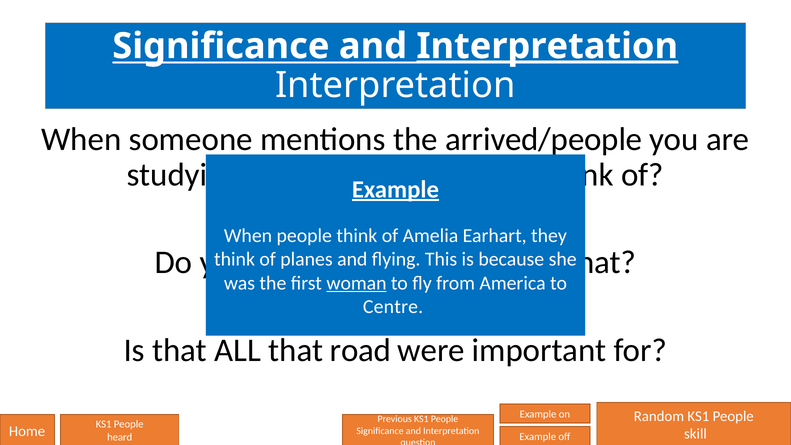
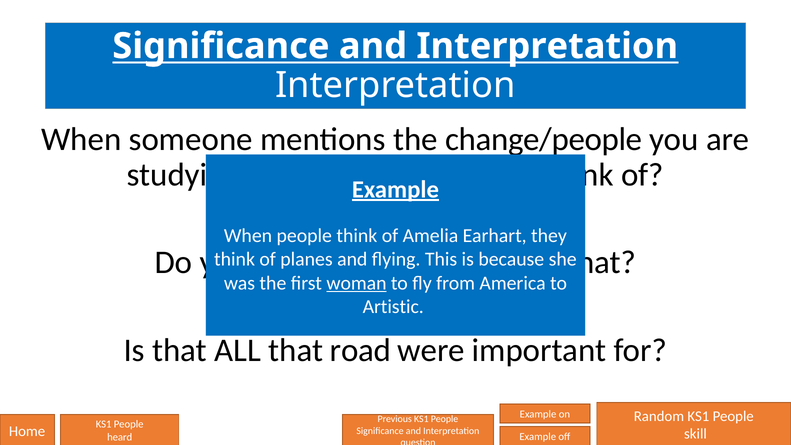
Interpretation underline: present -> none (547, 46)
arrived/people: arrived/people -> change/people (544, 139)
Centre: Centre -> Artistic (393, 307)
